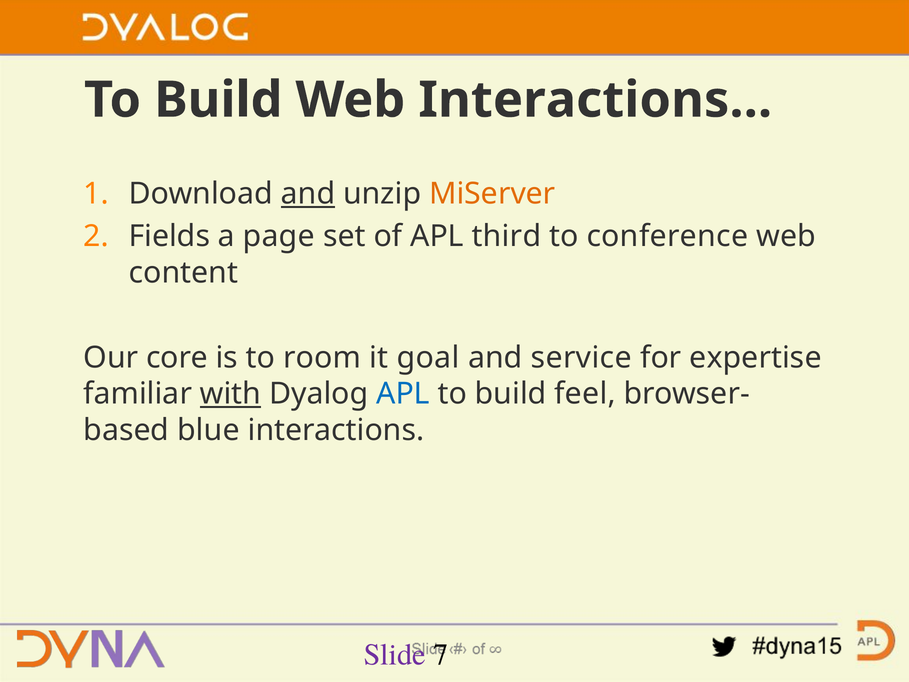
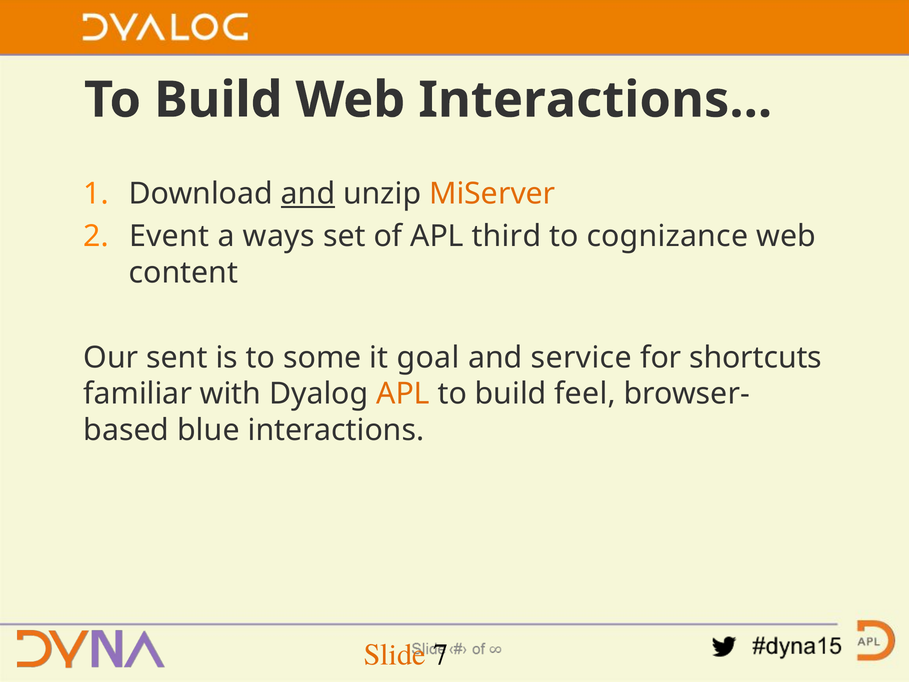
Fields: Fields -> Event (169, 236)
page: page -> ways (279, 236)
conference: conference -> cognizance (667, 236)
core: core -> sent (177, 357)
room: room -> some (322, 357)
expertise: expertise -> shortcuts (756, 357)
with underline: present -> none (230, 394)
APL colour: blue -> orange (403, 394)
Slide colour: purple -> orange (395, 655)
